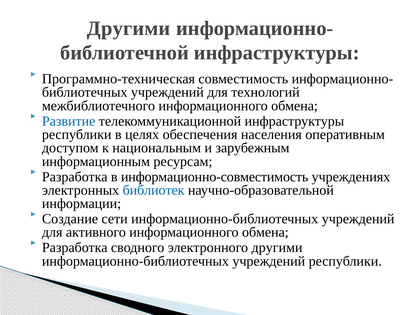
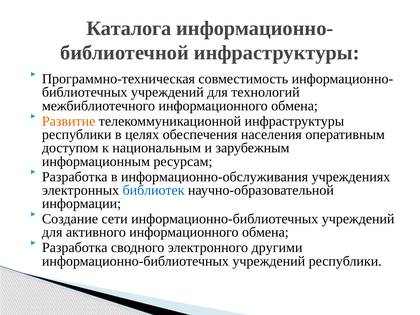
Другими: Другими -> Каталога (129, 28)
Развитие colour: blue -> orange (69, 121)
информационно-совместимость: информационно-совместимость -> информационно-обслуживания (215, 177)
